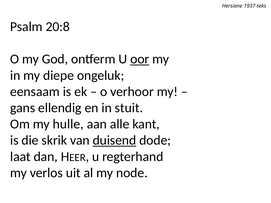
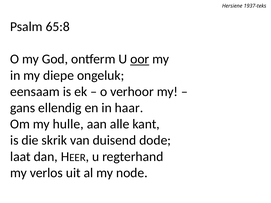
20:8: 20:8 -> 65:8 (58, 27)
stuit: stuit -> haar (129, 108)
duisend underline: present -> none (114, 140)
